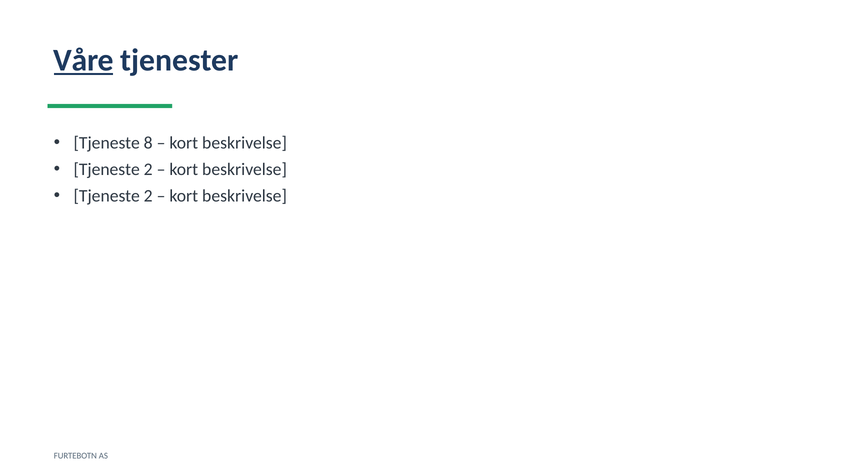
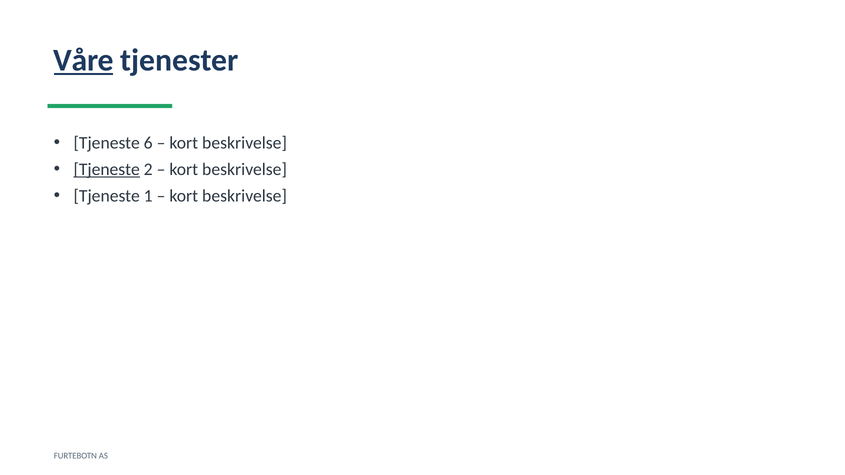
8: 8 -> 6 (148, 143)
Tjeneste underline: none -> present (107, 170)
2: 2 -> 1 (148, 196)
